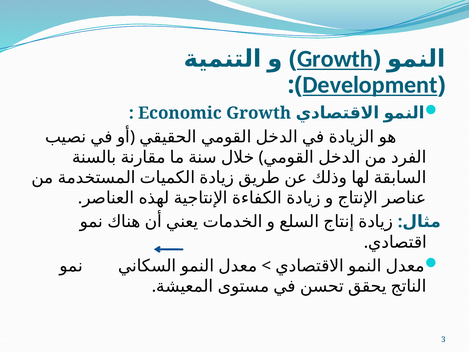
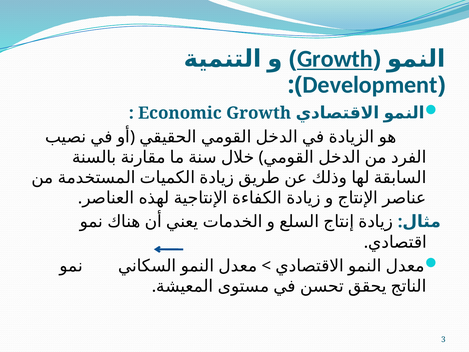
Development underline: present -> none (370, 85)
